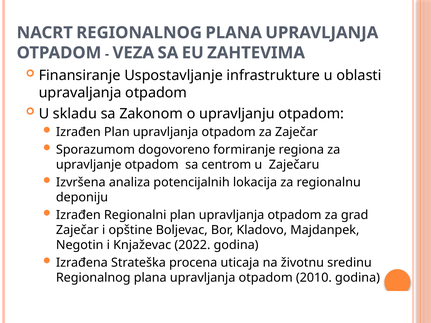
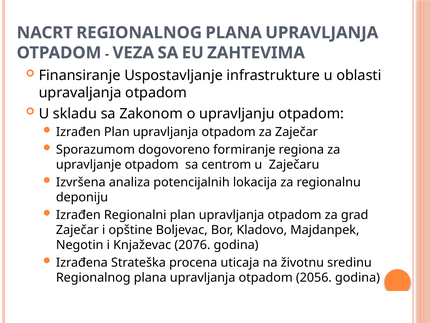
2022: 2022 -> 2076 (192, 245)
2010: 2010 -> 2056 (314, 278)
